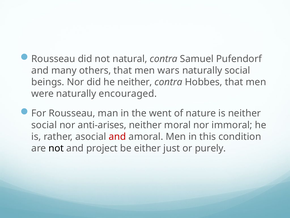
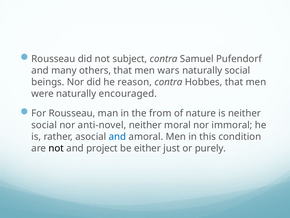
natural: natural -> subject (130, 59)
he neither: neither -> reason (135, 82)
went: went -> from (160, 113)
anti-arises: anti-arises -> anti-novel (102, 125)
and colour: red -> blue (117, 136)
